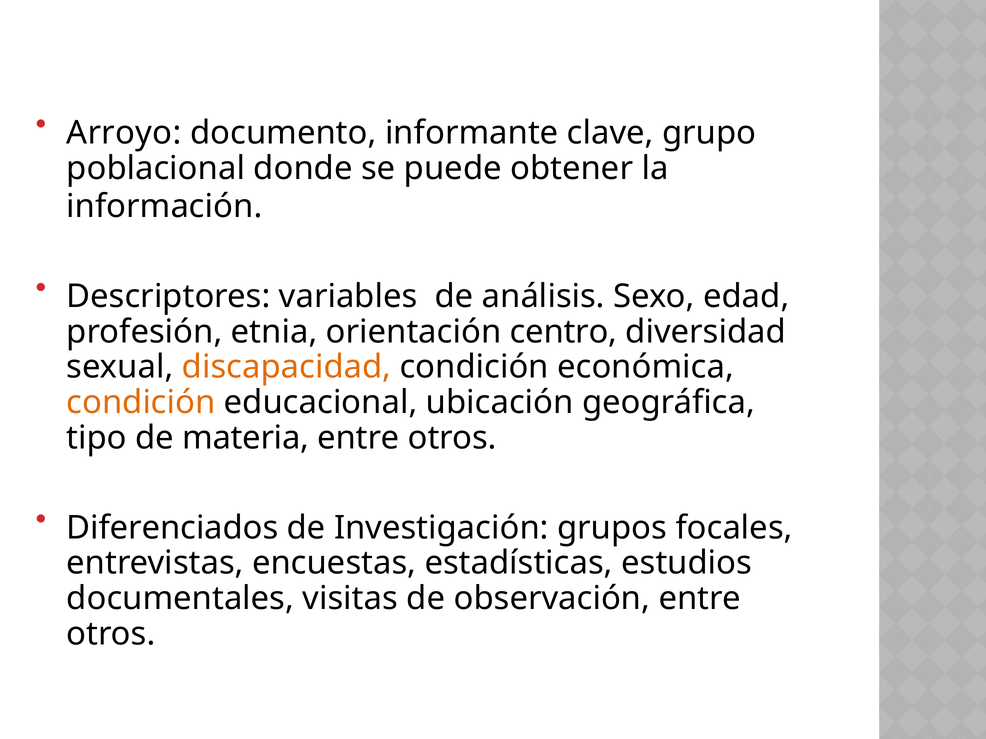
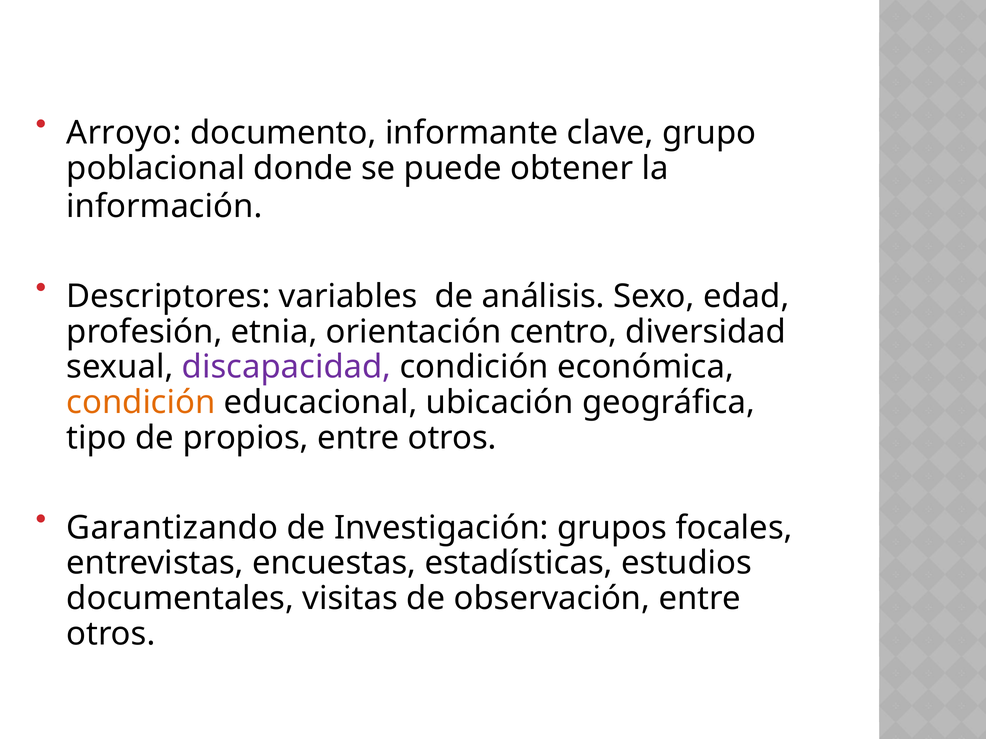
discapacidad colour: orange -> purple (287, 367)
materia: materia -> propios (246, 438)
Diferenciados: Diferenciados -> Garantizando (172, 528)
